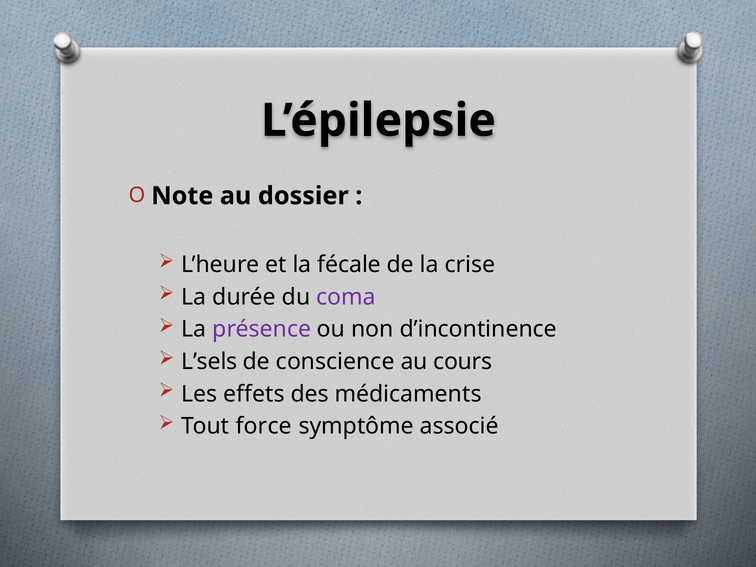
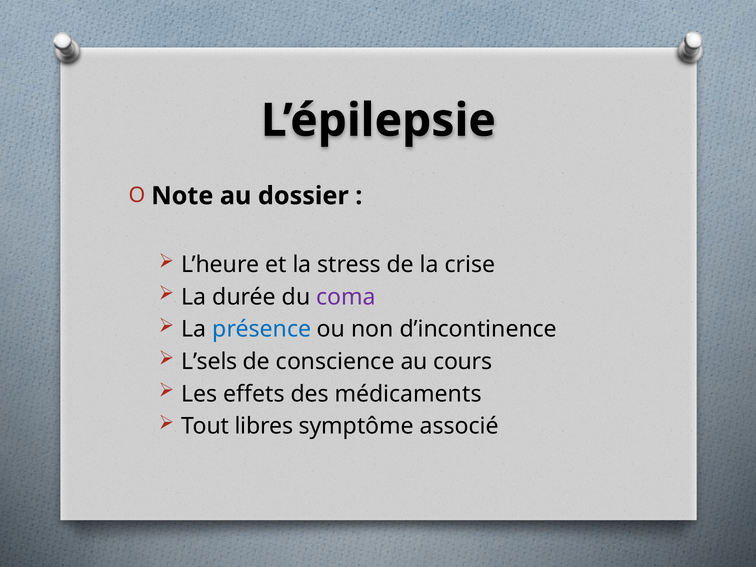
fécale: fécale -> stress (349, 265)
présence colour: purple -> blue (262, 329)
force: force -> libres (264, 426)
